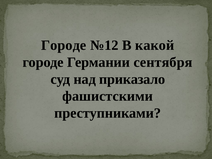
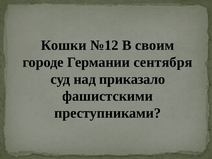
Городе: Городе -> Кошки (64, 45)
какой: какой -> своим (155, 45)
